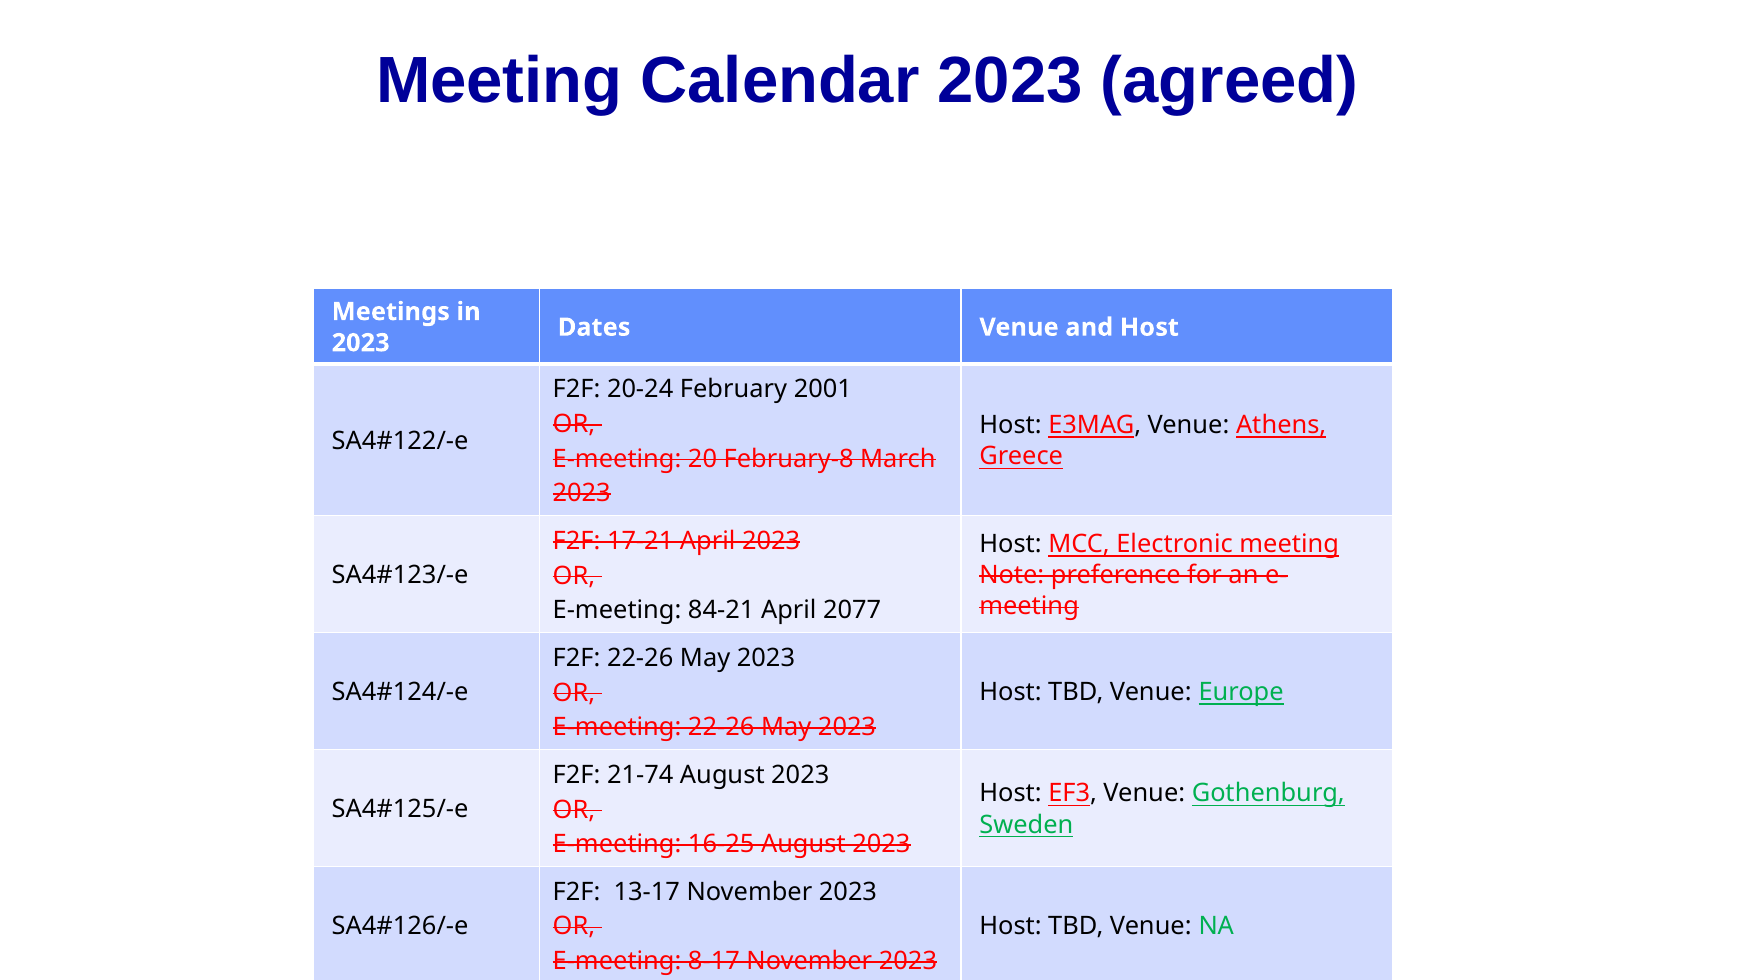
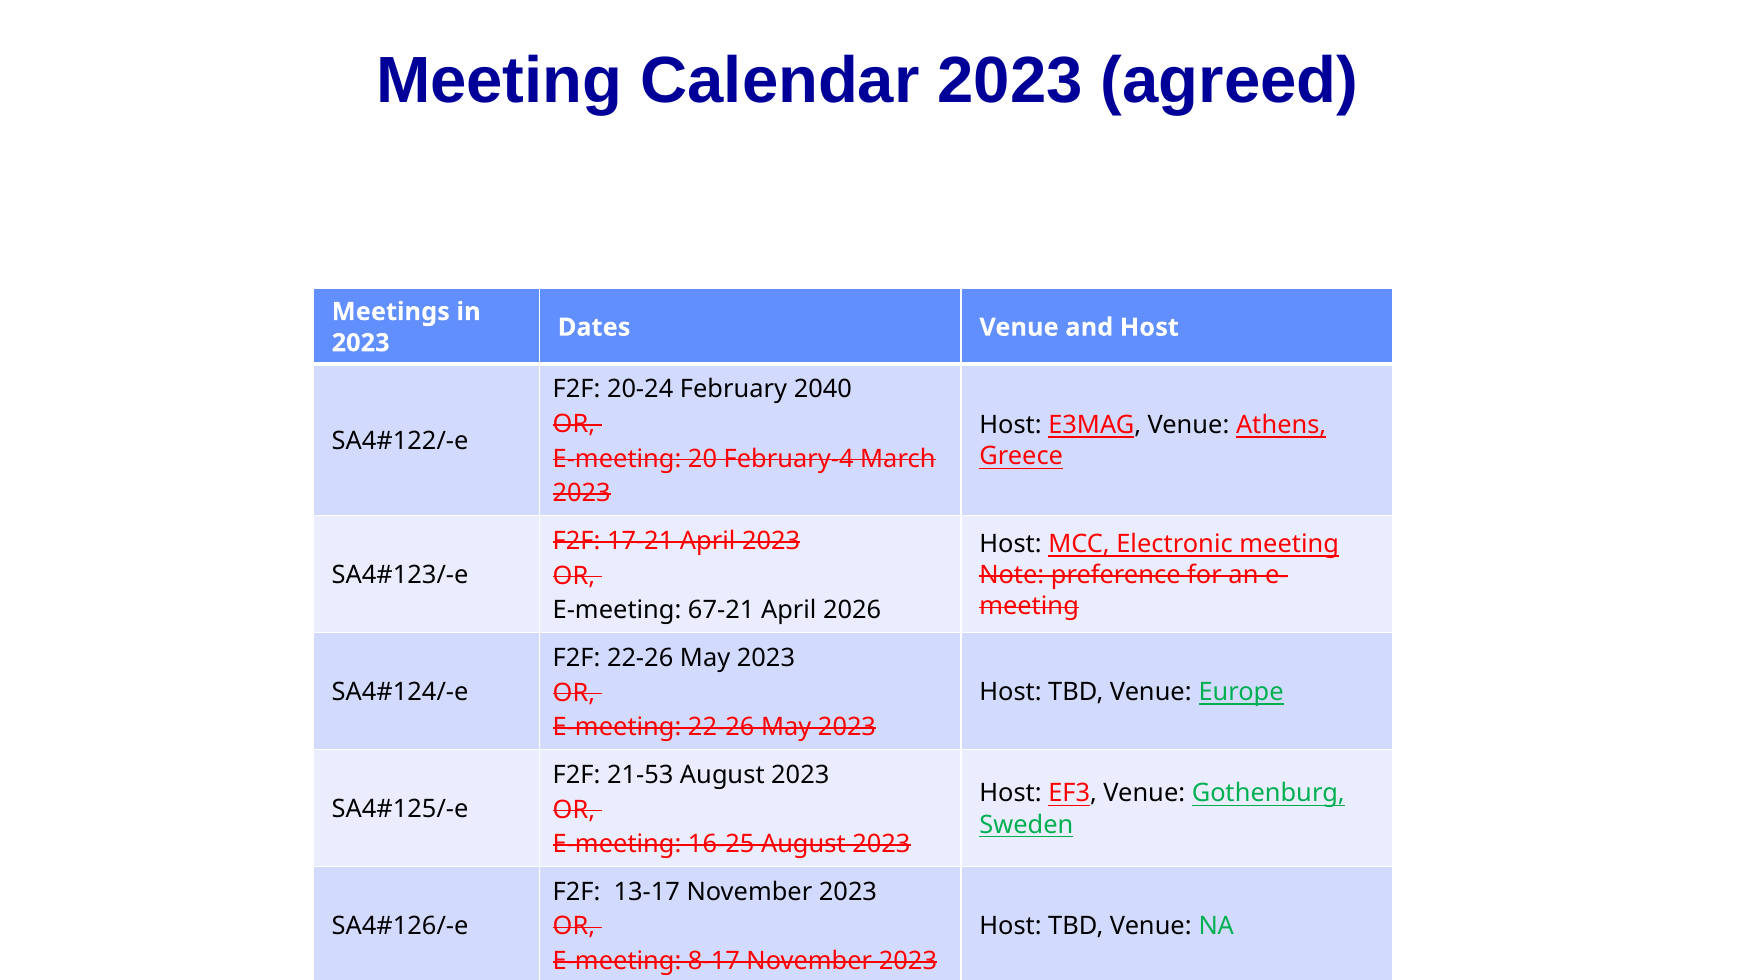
2001: 2001 -> 2040 (823, 389)
February-8: February-8 -> February-4 (789, 458)
84-21: 84-21 -> 67-21 (721, 610)
2077: 2077 -> 2026 (852, 610)
21-74: 21-74 -> 21-53 (640, 774)
